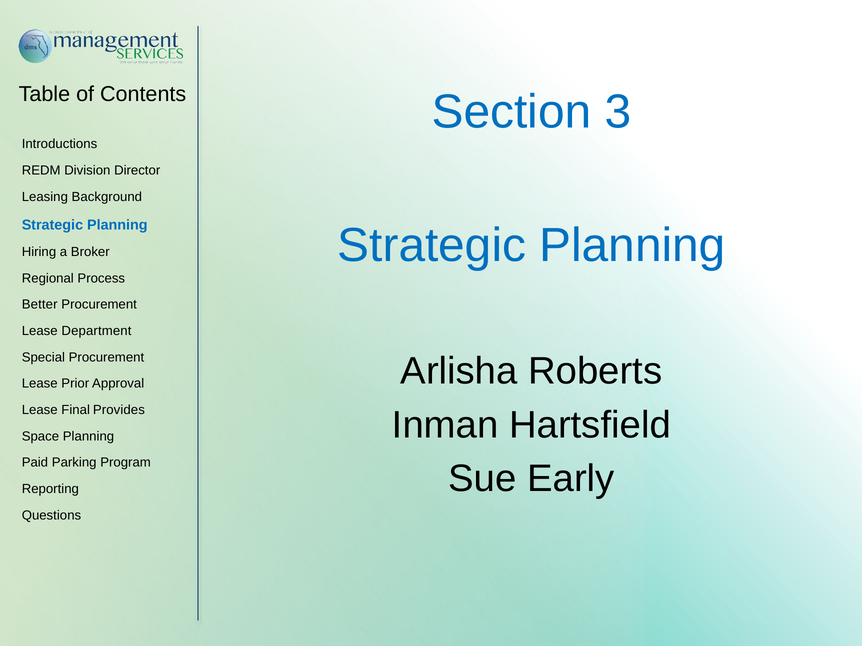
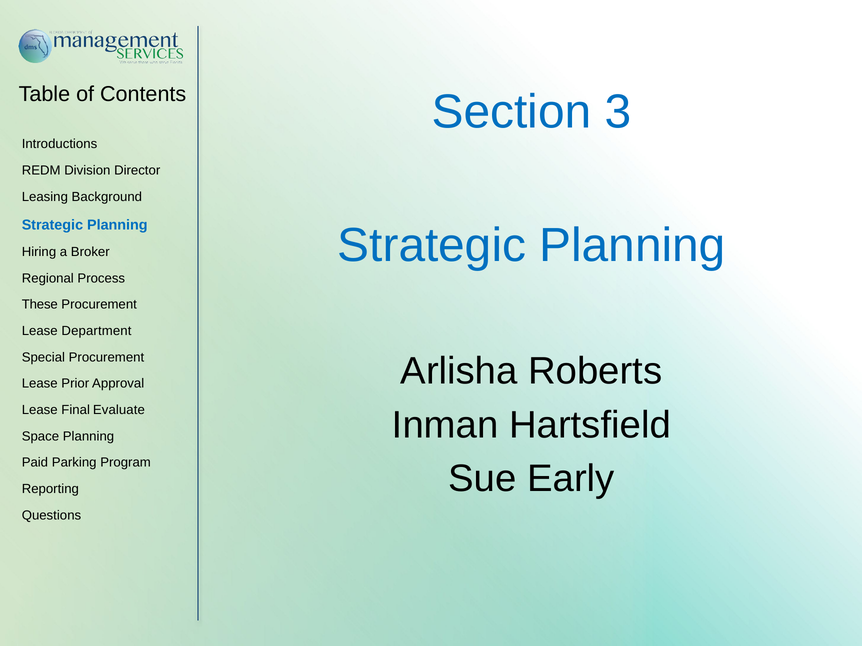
Better: Better -> These (40, 305)
Provides: Provides -> Evaluate (119, 410)
